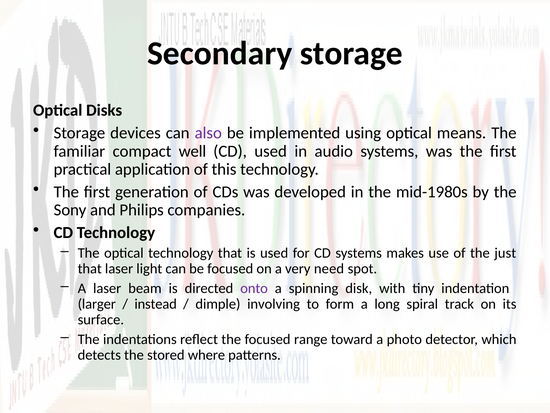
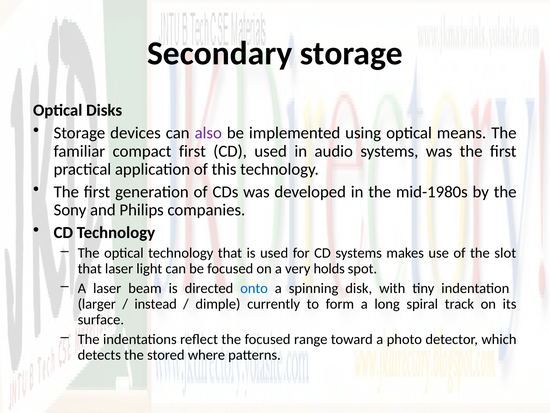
compact well: well -> first (192, 151)
just: just -> slot (505, 253)
need: need -> holds (329, 268)
onto colour: purple -> blue (254, 288)
involving: involving -> currently (274, 304)
